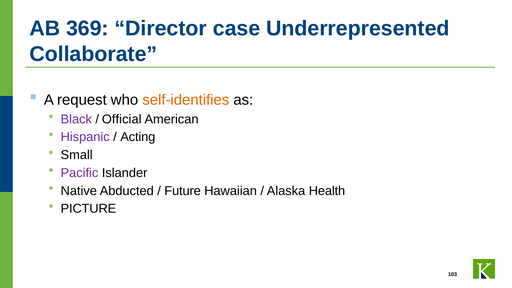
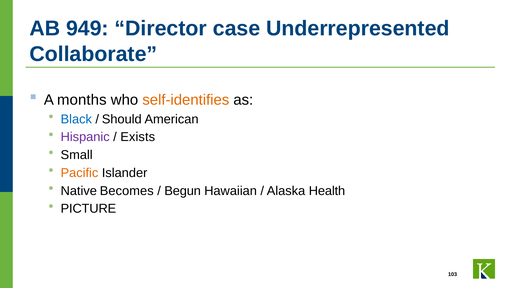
369: 369 -> 949 (87, 28)
request: request -> months (82, 100)
Black colour: purple -> blue (76, 119)
Official: Official -> Should (122, 119)
Acting: Acting -> Exists (138, 137)
Pacific colour: purple -> orange (79, 173)
Abducted: Abducted -> Becomes (127, 191)
Future: Future -> Begun (183, 191)
